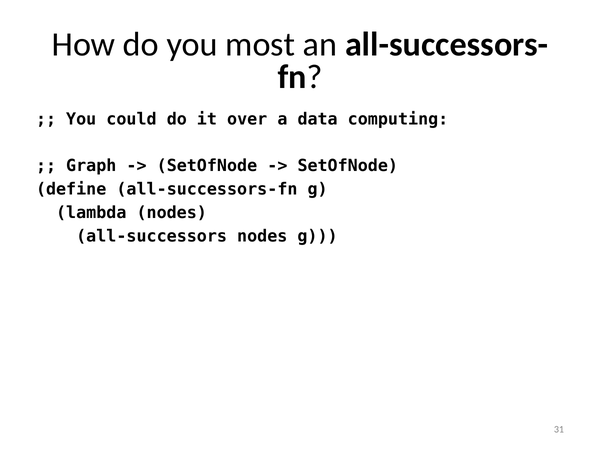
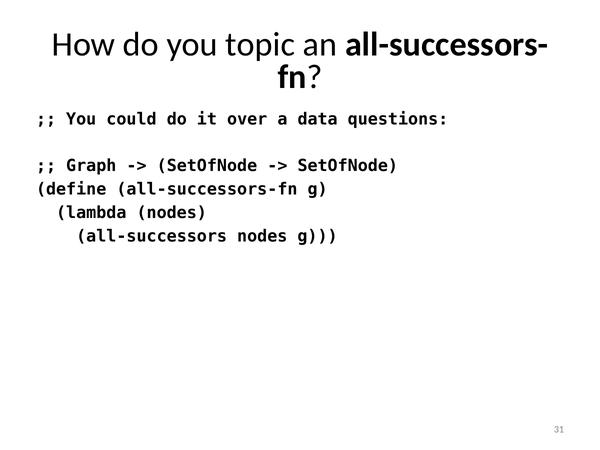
most: most -> topic (260, 44)
computing: computing -> questions (398, 119)
